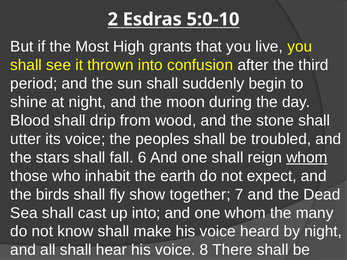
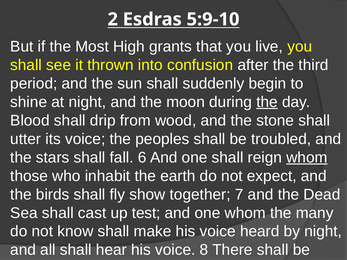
5:0-10: 5:0-10 -> 5:9-10 (213, 19)
the underline: none -> present (267, 102)
up into: into -> test (146, 213)
